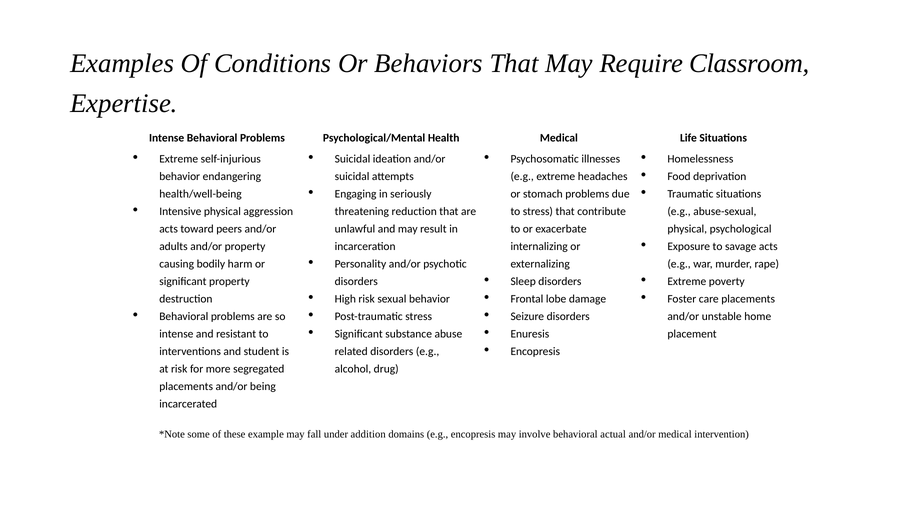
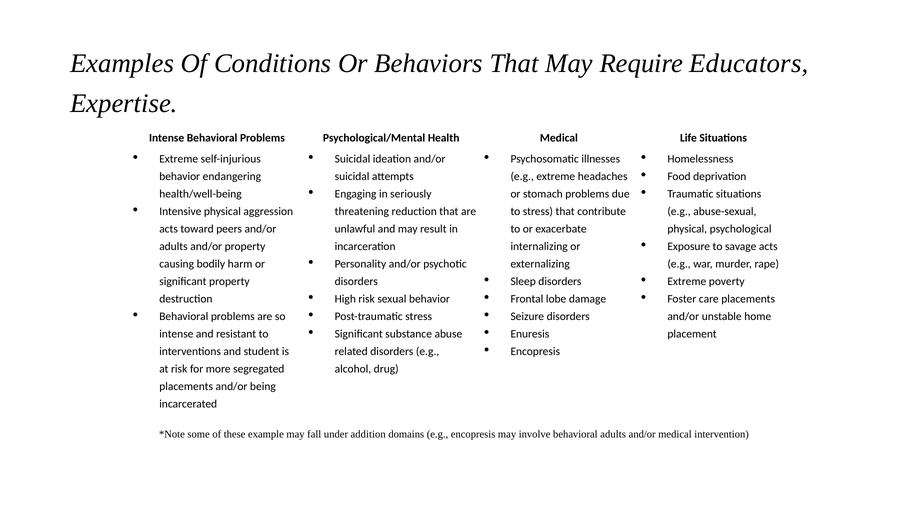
Classroom: Classroom -> Educators (749, 63)
behavioral actual: actual -> adults (613, 434)
